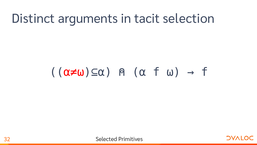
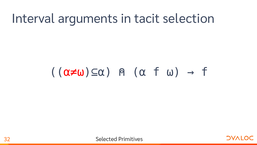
Distinct: Distinct -> Interval (33, 19)
